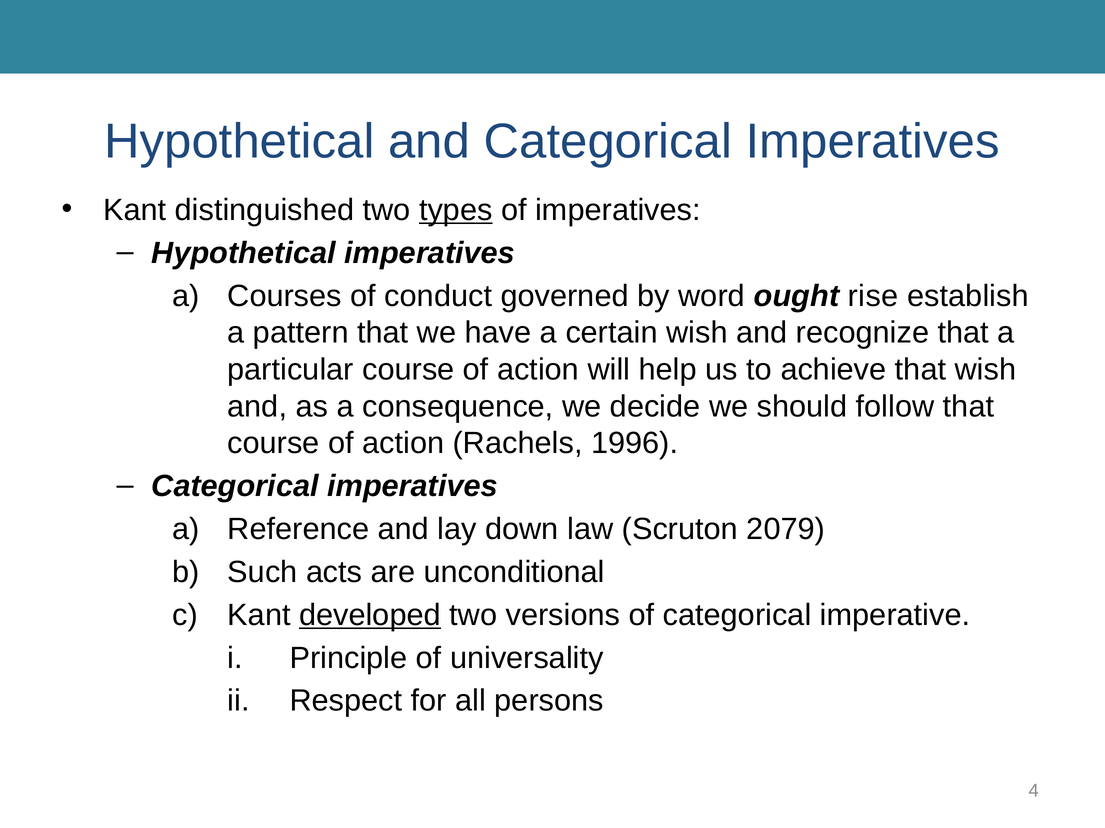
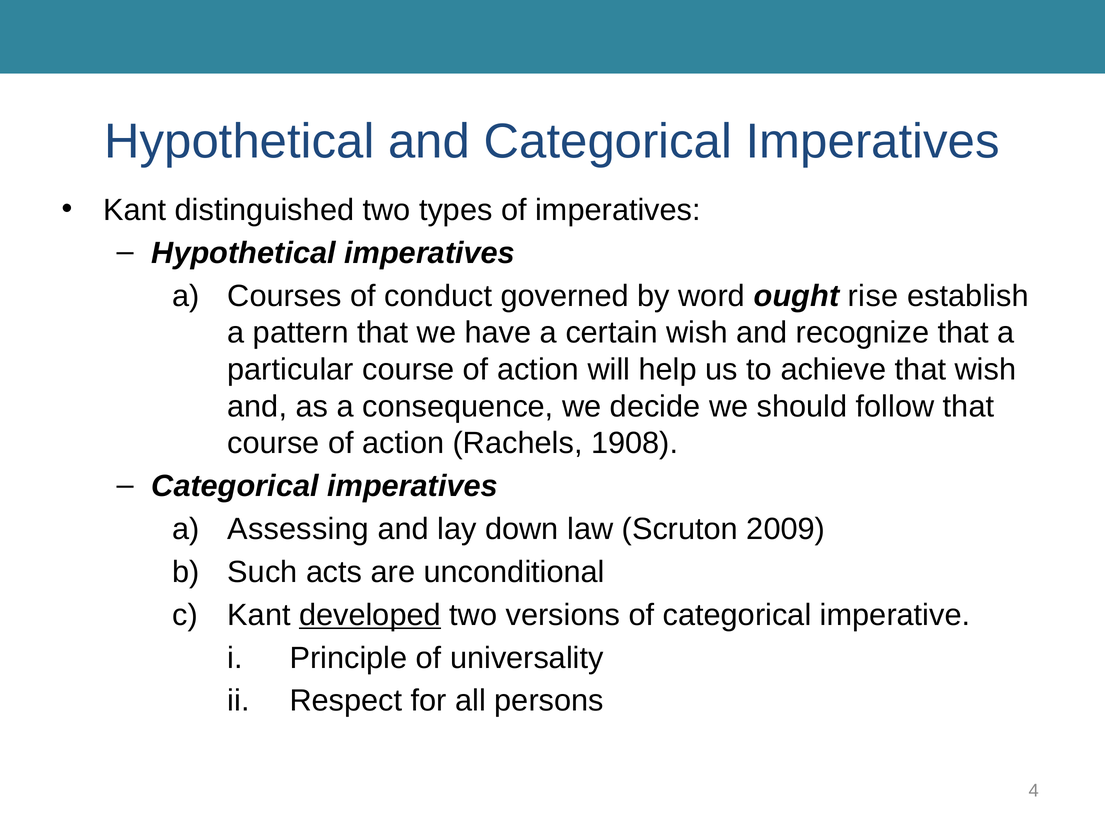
types underline: present -> none (456, 210)
1996: 1996 -> 1908 (635, 444)
Reference: Reference -> Assessing (298, 530)
2079: 2079 -> 2009 (786, 530)
